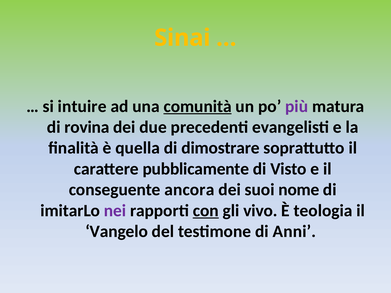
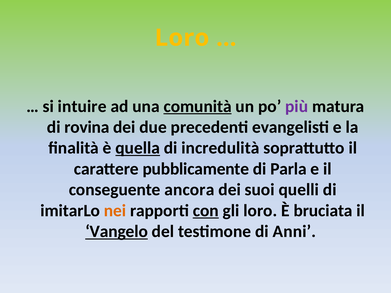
Sinai: Sinai -> Loro (182, 38)
quella underline: none -> present (138, 148)
dimostrare: dimostrare -> incredulità (220, 148)
Visto: Visto -> Parla (288, 169)
nome: nome -> quelli (299, 190)
nei colour: purple -> orange (115, 211)
gli vivo: vivo -> loro (260, 211)
teologia: teologia -> bruciata (323, 211)
Vangelo underline: none -> present (117, 232)
